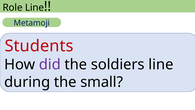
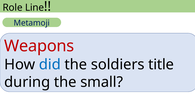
Students: Students -> Weapons (39, 46)
did colour: purple -> blue (50, 64)
soldiers line: line -> title (161, 64)
